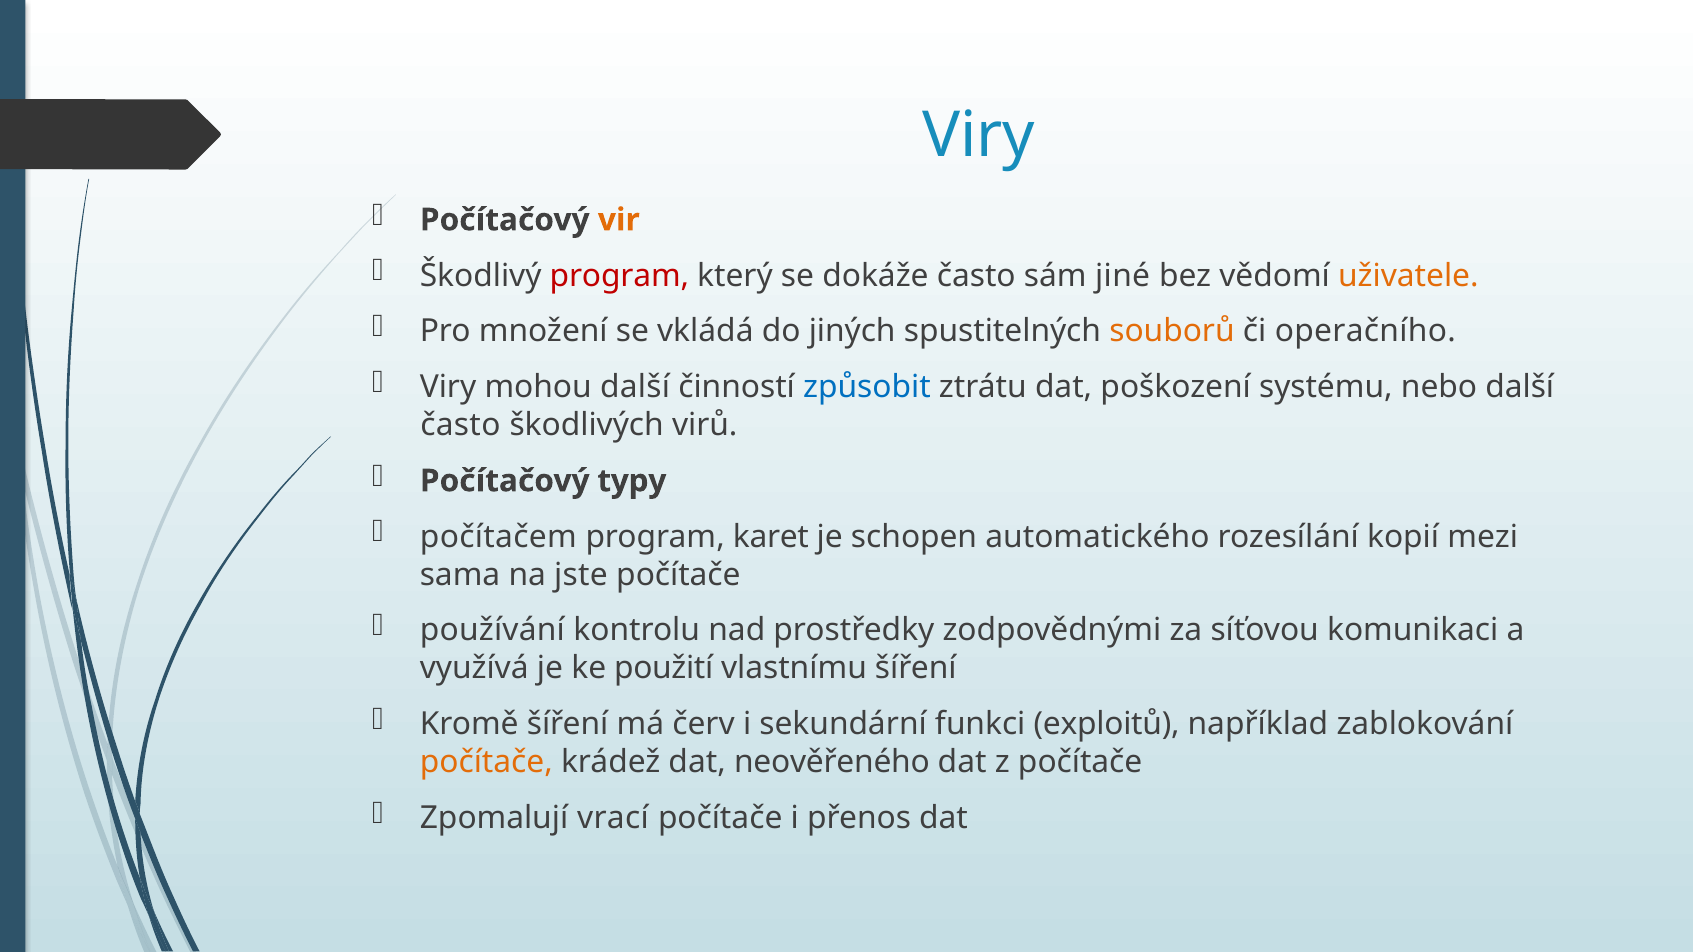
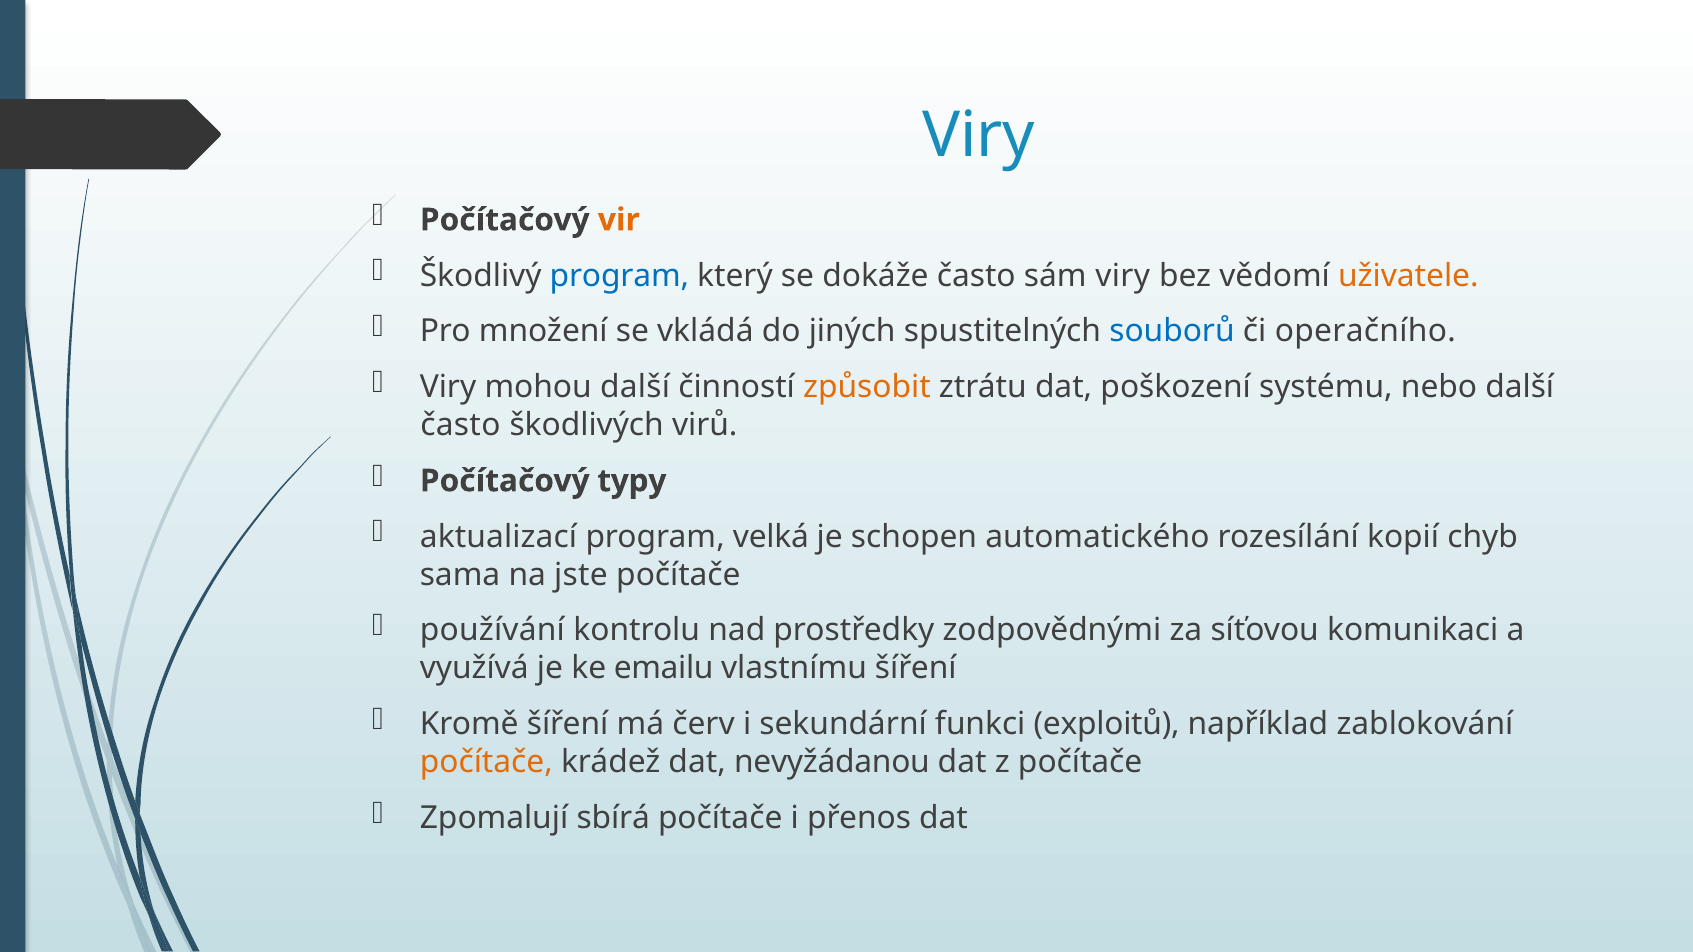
program colour: red -> blue (619, 276)
sám jiné: jiné -> viry (1123, 276)
souborů colour: orange -> blue (1172, 331)
způsobit colour: blue -> orange (867, 387)
počítačem: počítačem -> aktualizací (498, 537)
karet: karet -> velká (771, 537)
mezi: mezi -> chyb (1483, 537)
použití: použití -> emailu (664, 669)
neověřeného: neověřeného -> nevyžádanou (832, 763)
vrací: vrací -> sbírá (613, 818)
